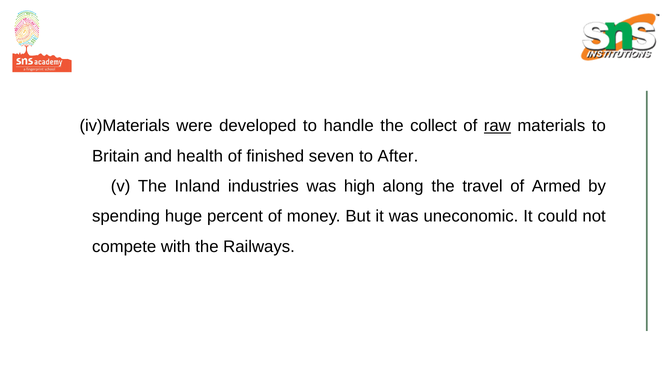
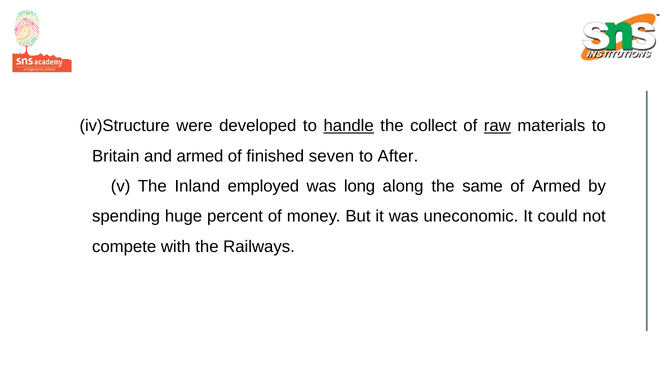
iv)Materials: iv)Materials -> iv)Structure (125, 126)
handle underline: none -> present (349, 126)
and health: health -> armed (200, 156)
industries: industries -> employed (263, 186)
high: high -> long (360, 186)
travel: travel -> same (483, 186)
